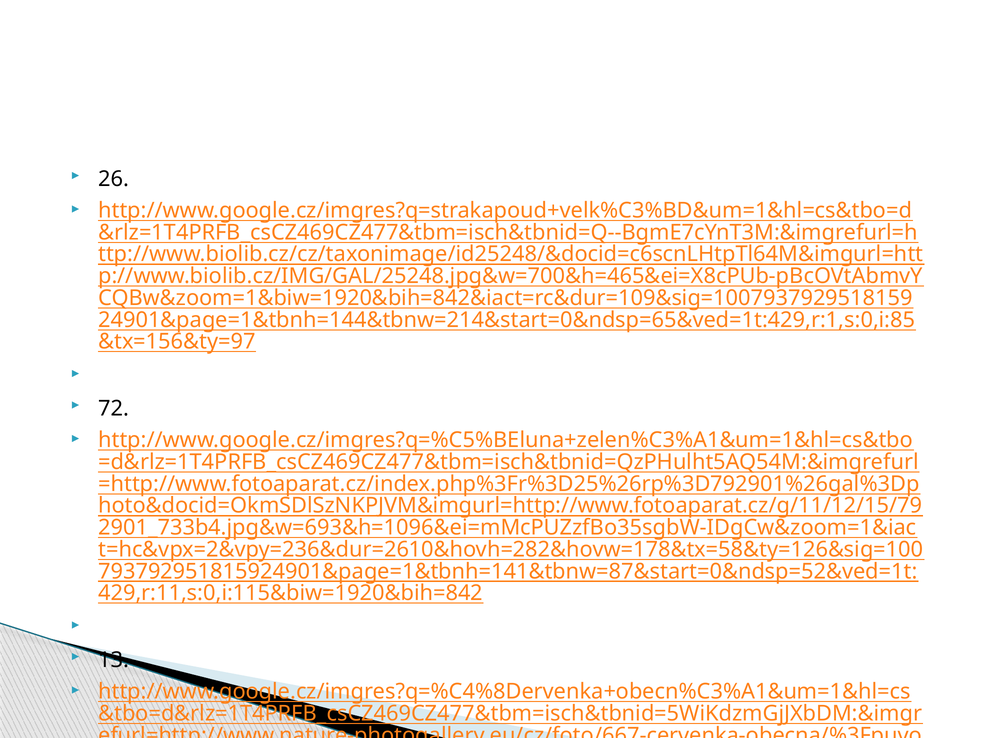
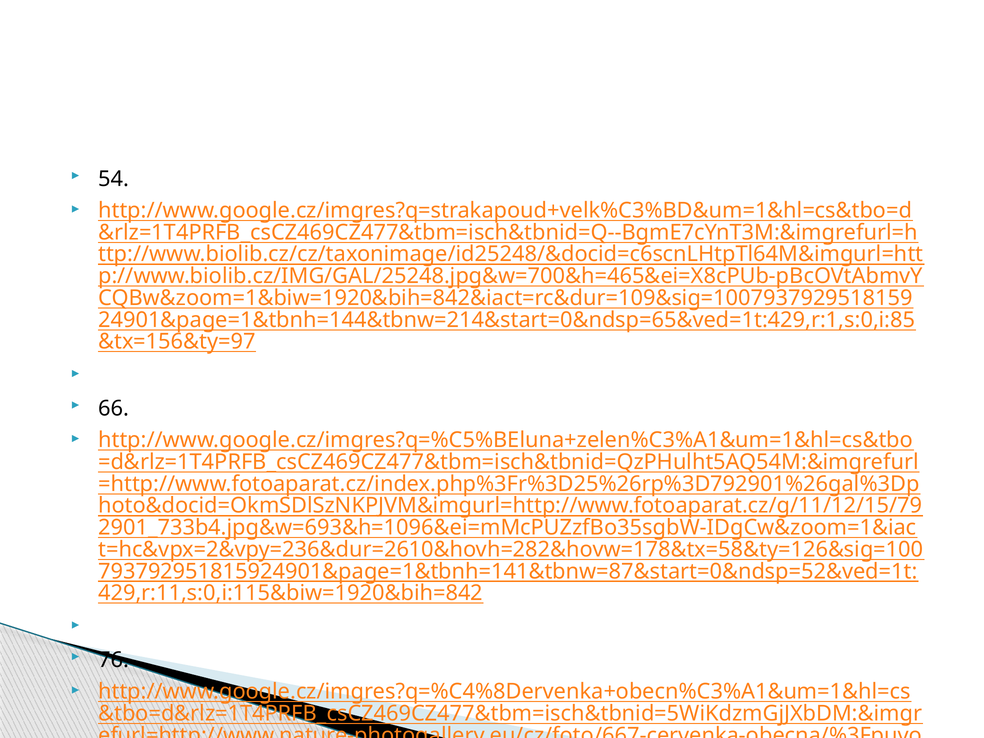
26: 26 -> 54 (114, 179)
72: 72 -> 66 (114, 409)
13: 13 -> 76 (114, 660)
